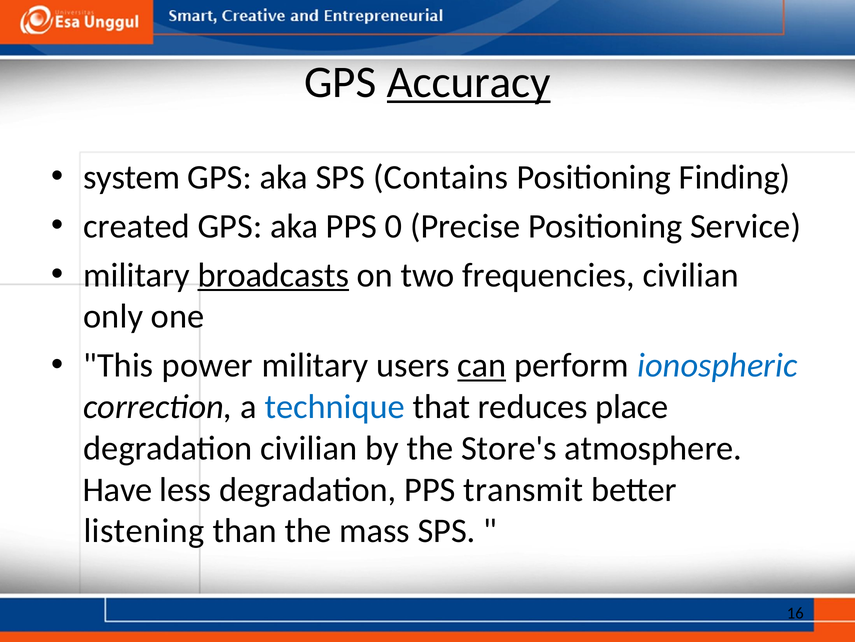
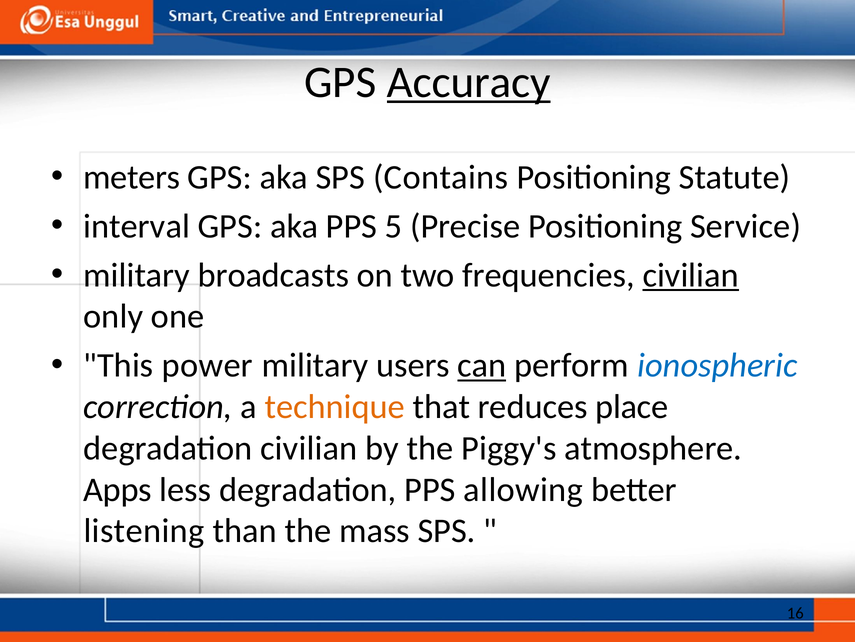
system: system -> meters (132, 177)
Finding: Finding -> Statute (734, 177)
created: created -> interval (137, 226)
0: 0 -> 5 (394, 226)
broadcasts underline: present -> none (273, 275)
civilian underline: none -> present (691, 275)
technique colour: blue -> orange (335, 406)
Store's: Store's -> Piggy's (509, 448)
Have: Have -> Apps (118, 489)
transmit: transmit -> allowing (523, 489)
